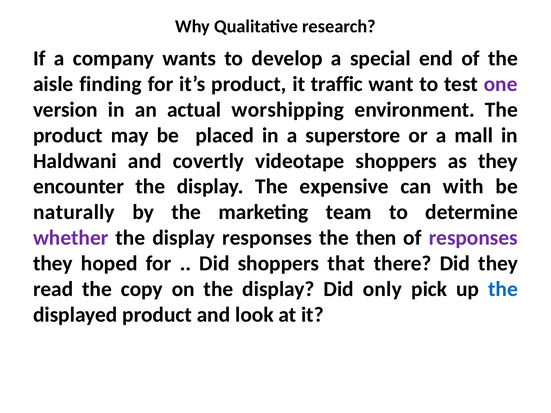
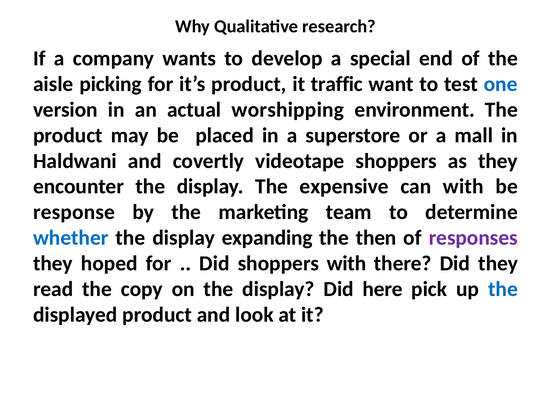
finding: finding -> picking (111, 84)
one colour: purple -> blue (501, 84)
naturally: naturally -> response (74, 212)
whether colour: purple -> blue (71, 238)
display responses: responses -> expanding (267, 238)
shoppers that: that -> with (346, 264)
only: only -> here (383, 289)
